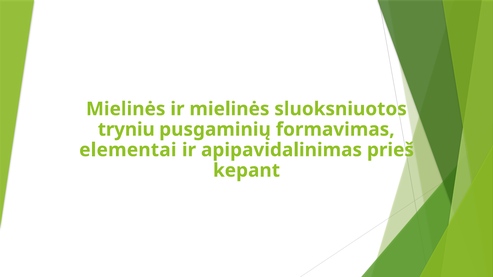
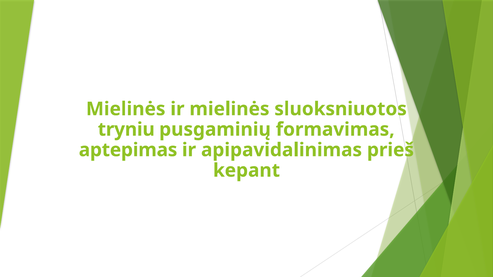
elementai: elementai -> aptepimas (128, 150)
